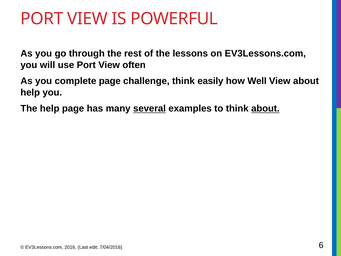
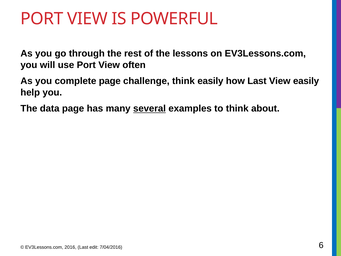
how Well: Well -> Last (257, 81)
View about: about -> easily (306, 81)
The help: help -> data (50, 108)
about underline: present -> none (265, 108)
